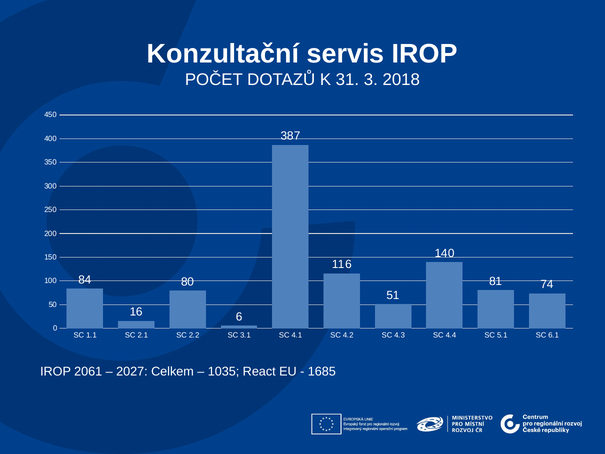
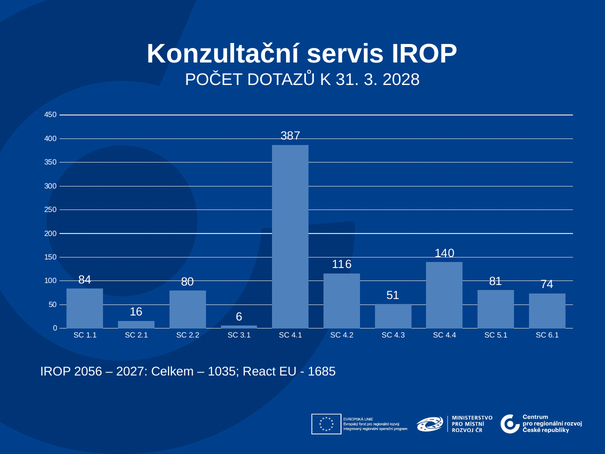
2018: 2018 -> 2028 (401, 79)
2061: 2061 -> 2056 (88, 371)
